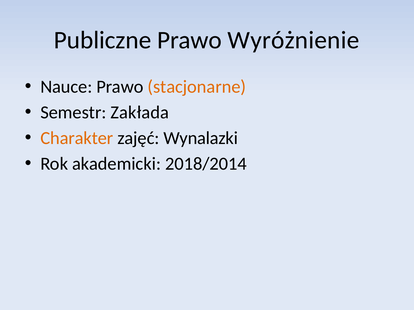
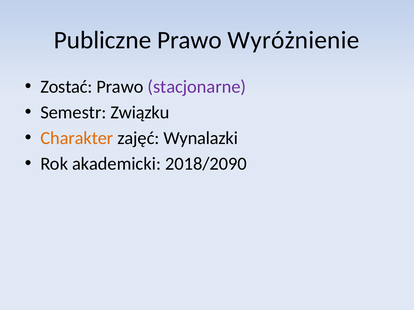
Nauce: Nauce -> Zostać (66, 87)
stacjonarne colour: orange -> purple (197, 87)
Zakłada: Zakłada -> Związku (140, 113)
2018/2014: 2018/2014 -> 2018/2090 (206, 164)
